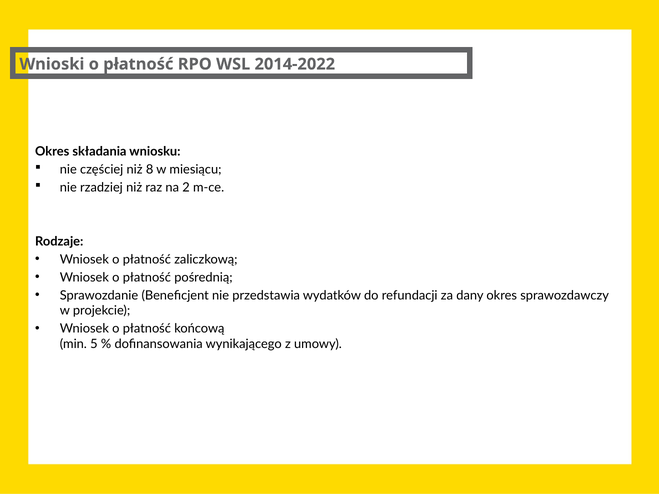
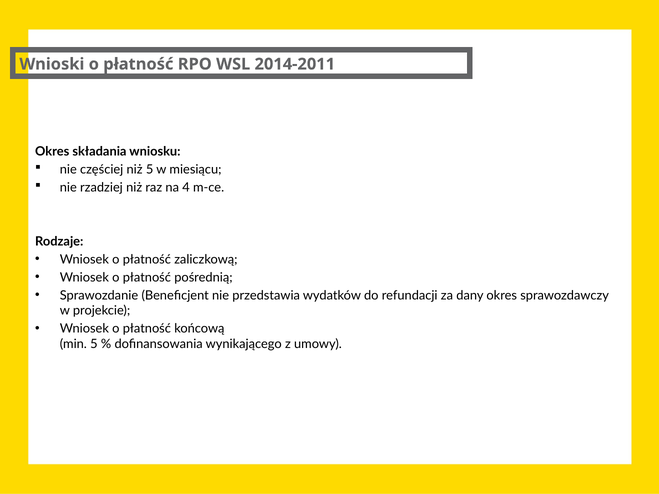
2014-2022: 2014-2022 -> 2014-2011 (295, 64)
niż 8: 8 -> 5 (150, 170)
2: 2 -> 4 (186, 188)
